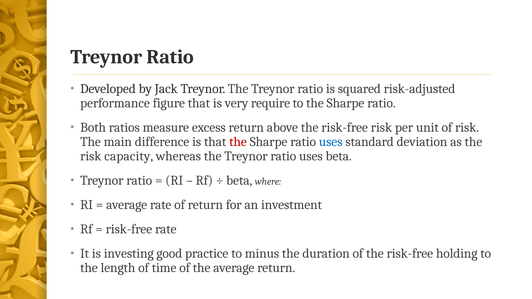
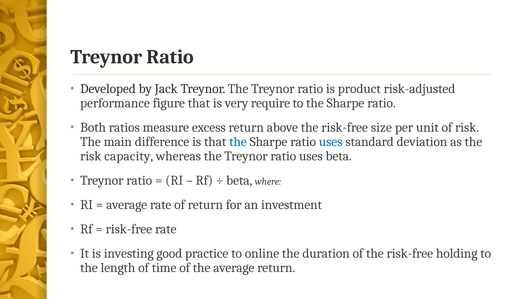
squared: squared -> product (359, 89)
risk-free risk: risk -> size (381, 128)
the colour: red -> blue (238, 142)
minus: minus -> online (262, 254)
